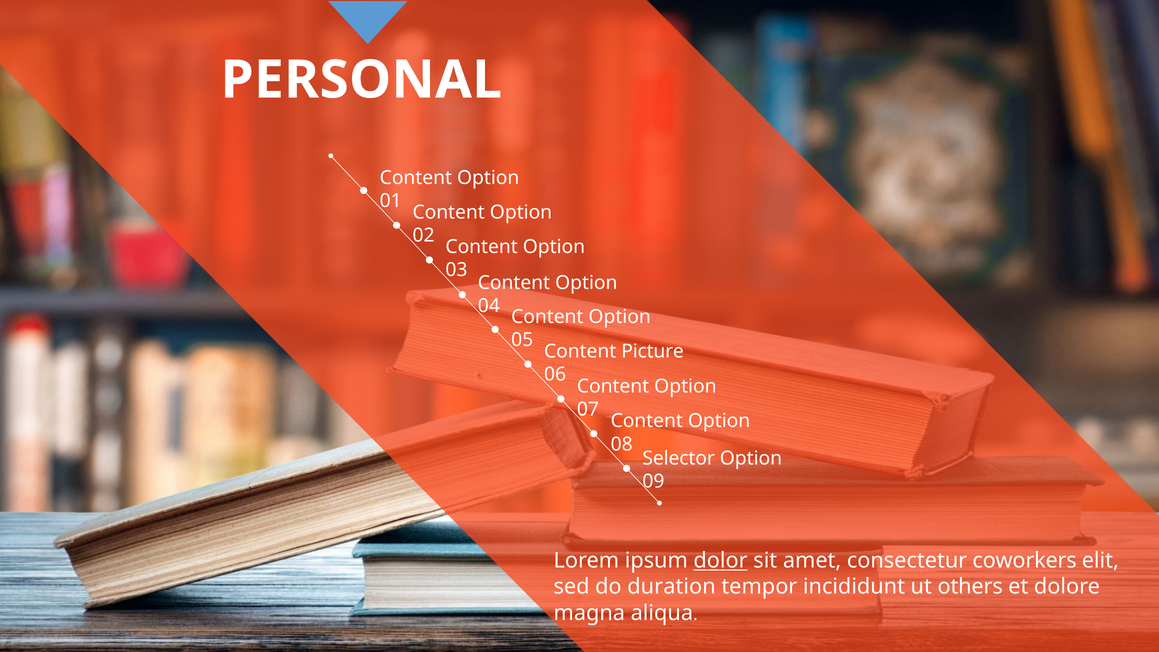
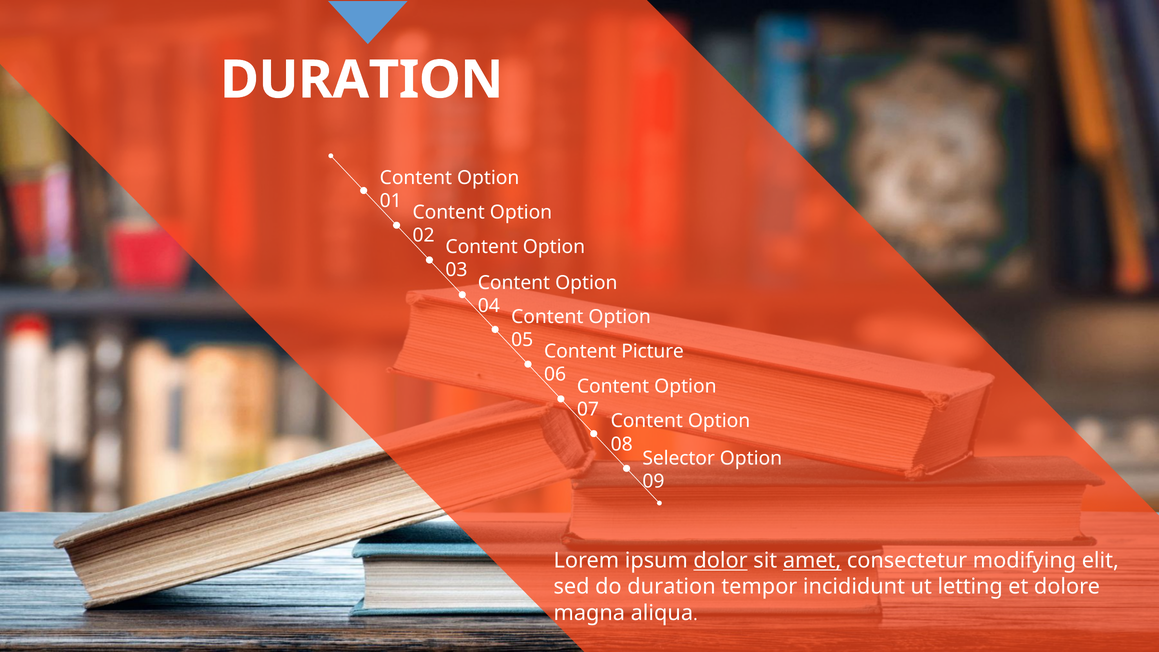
PERSONAL: PERSONAL -> DURATION (362, 80)
amet underline: none -> present (812, 561)
coworkers: coworkers -> modifying (1025, 561)
others: others -> letting (970, 587)
